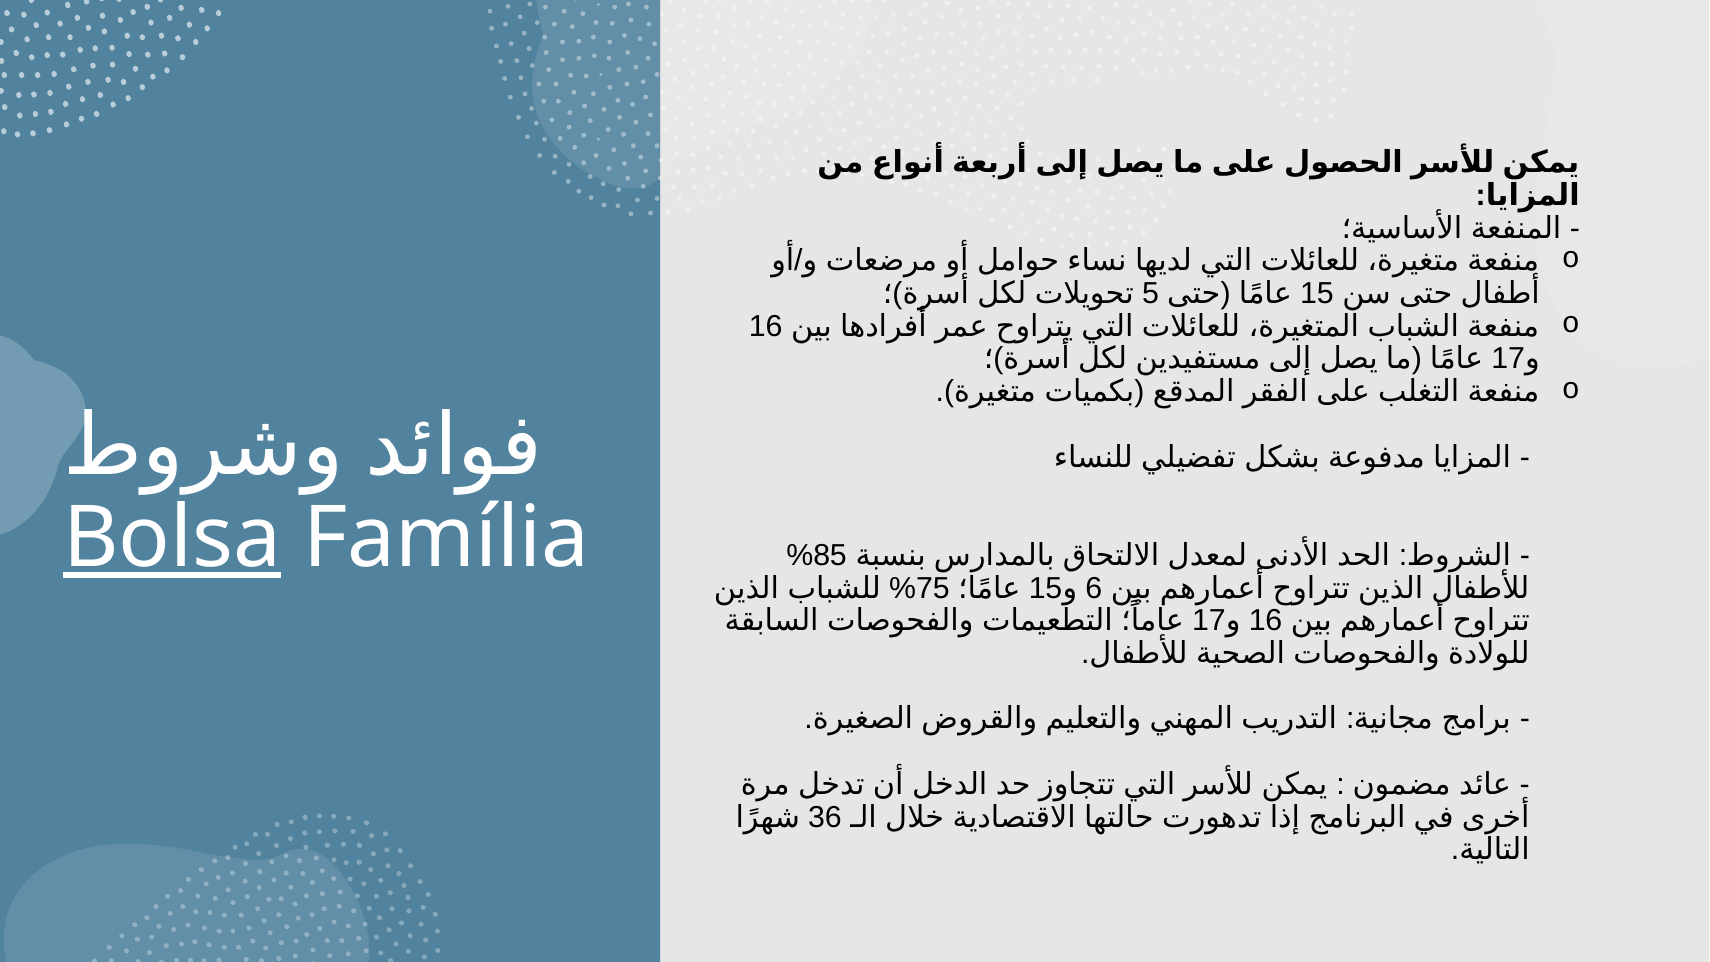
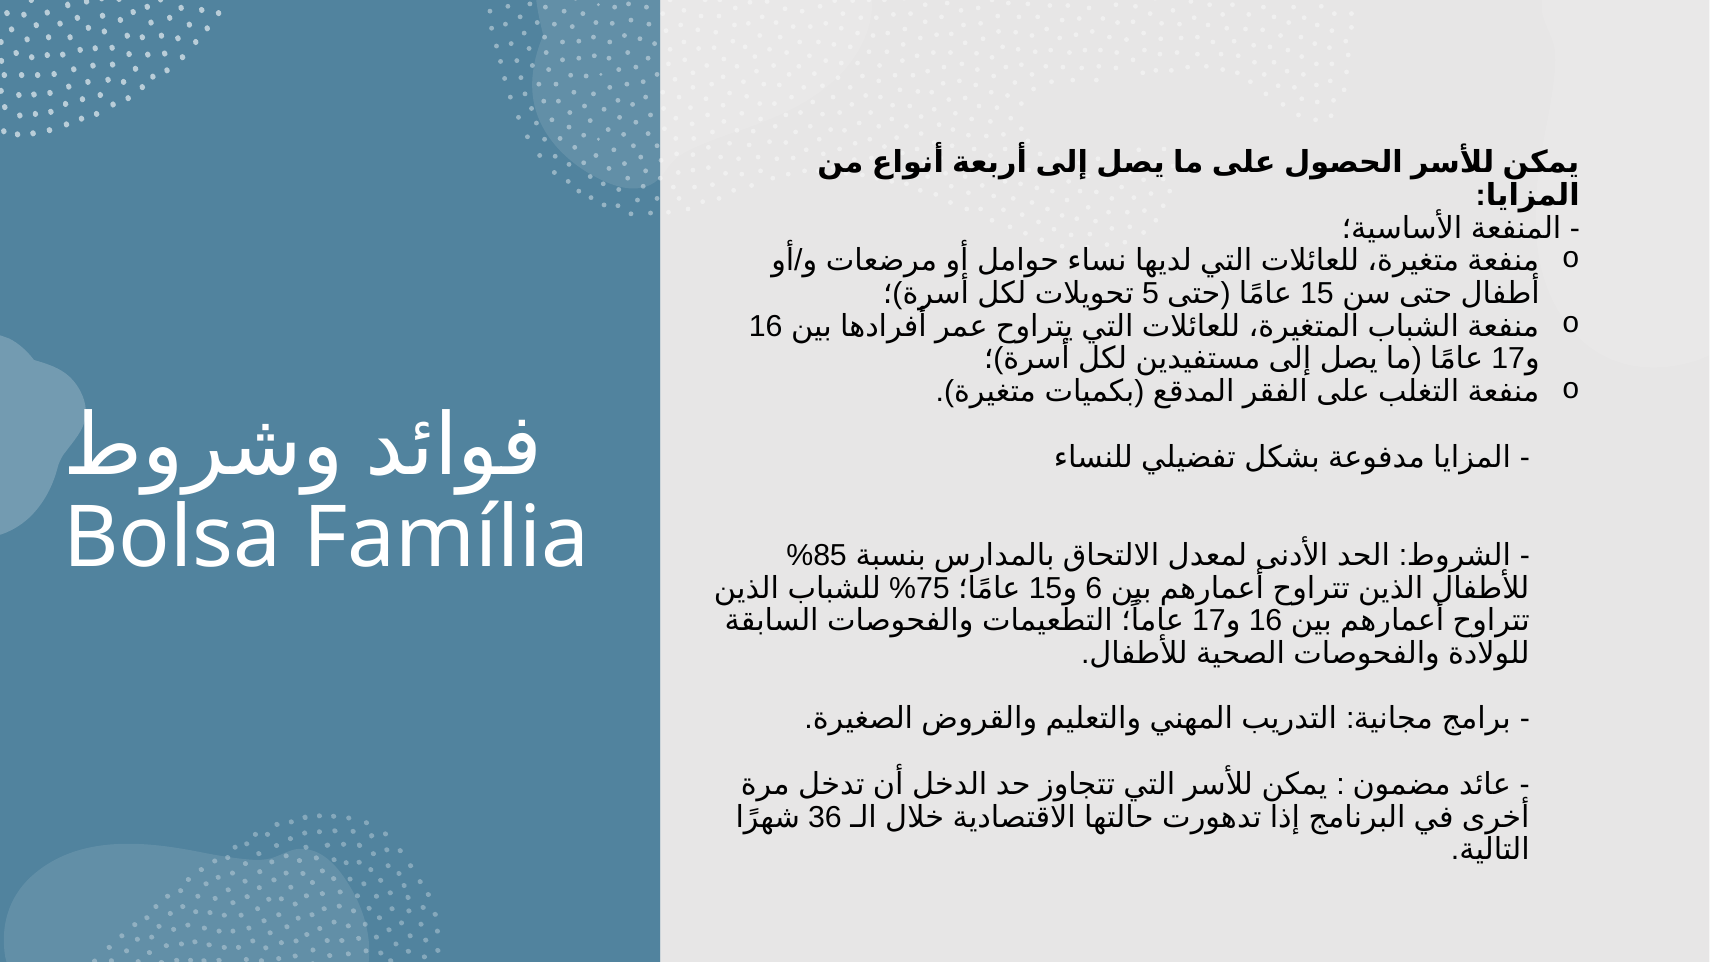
Bolsa underline: present -> none (172, 538)
